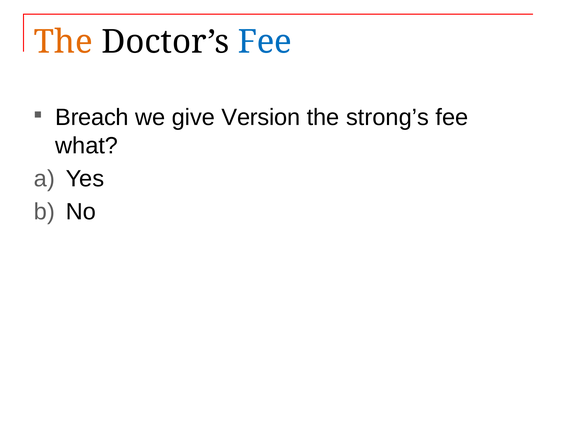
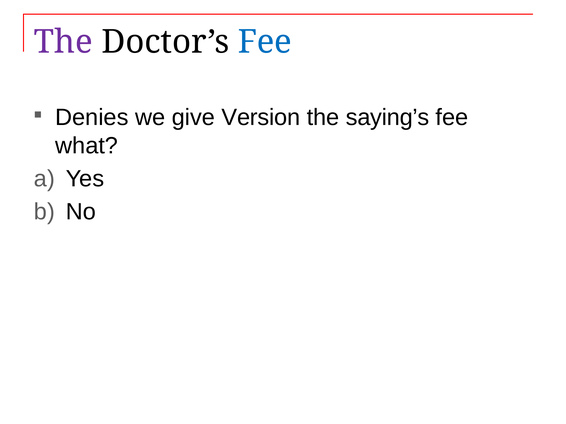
The colour: orange -> purple (63, 42)
Breach: Breach -> Denies (92, 118)
strong’s: strong’s -> saying’s (388, 118)
